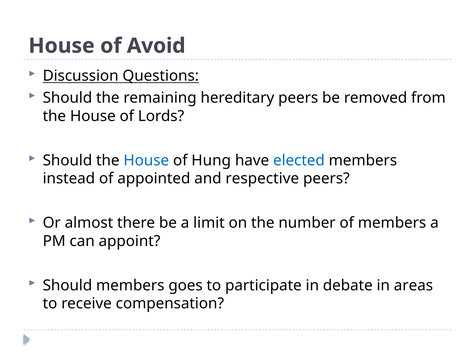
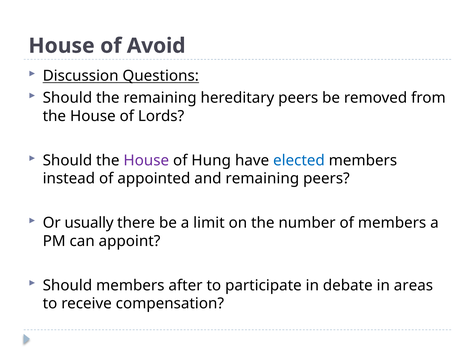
House colour: blue -> purple (146, 161)
and respective: respective -> remaining (262, 179)
almost: almost -> usually (89, 223)
goes: goes -> after (186, 286)
